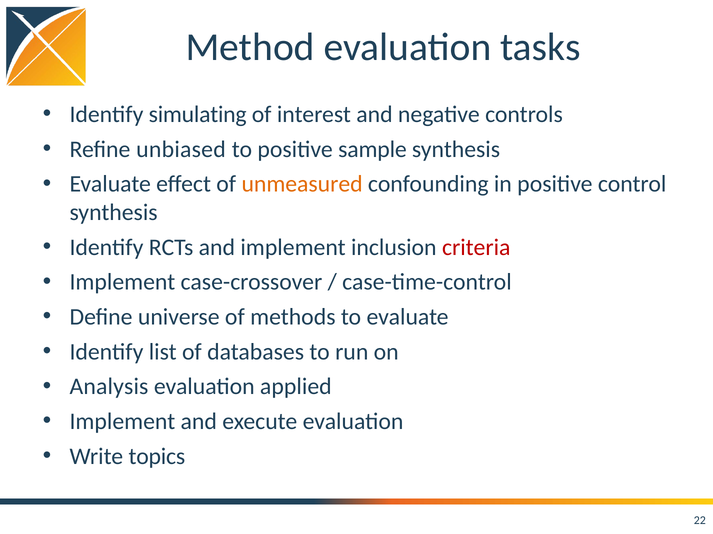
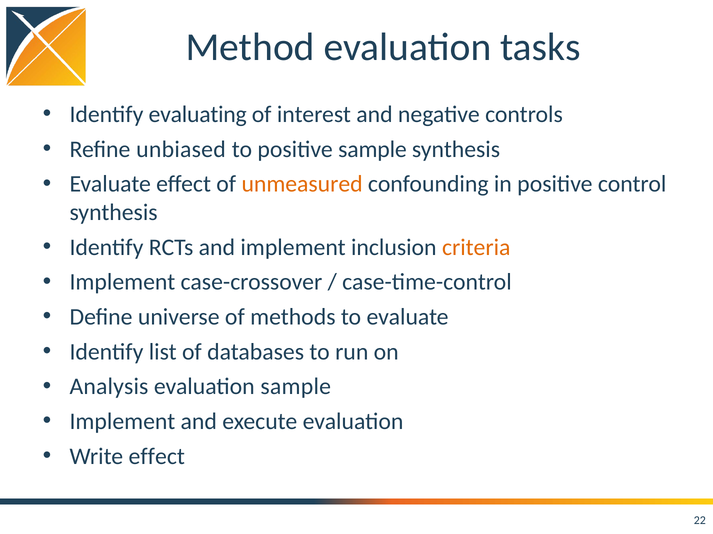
simulating: simulating -> evaluating (198, 115)
criteria colour: red -> orange (476, 248)
evaluation applied: applied -> sample (296, 387)
Write topics: topics -> effect (157, 457)
